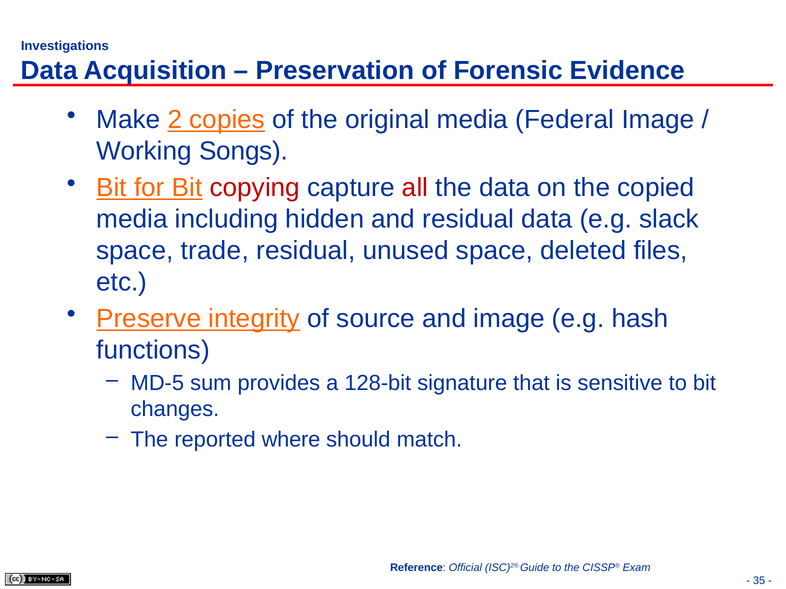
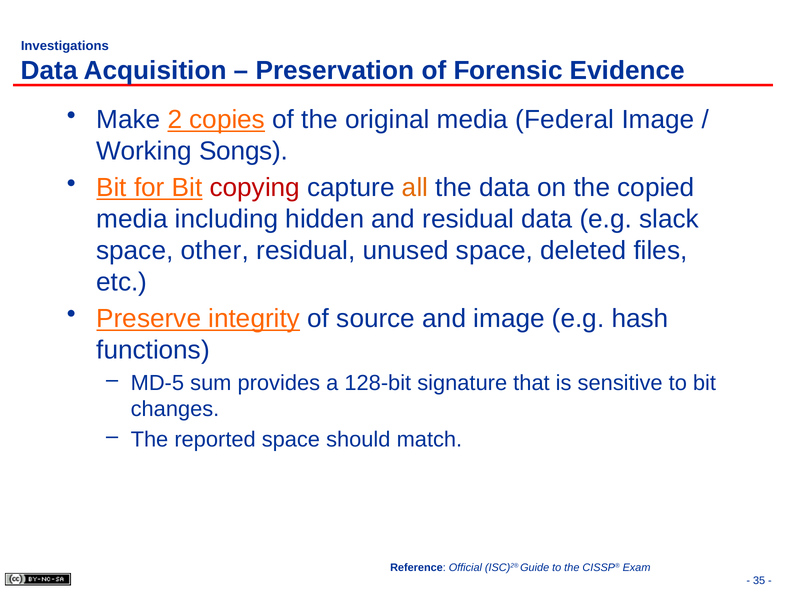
all colour: red -> orange (415, 188)
trade: trade -> other (215, 251)
reported where: where -> space (291, 440)
